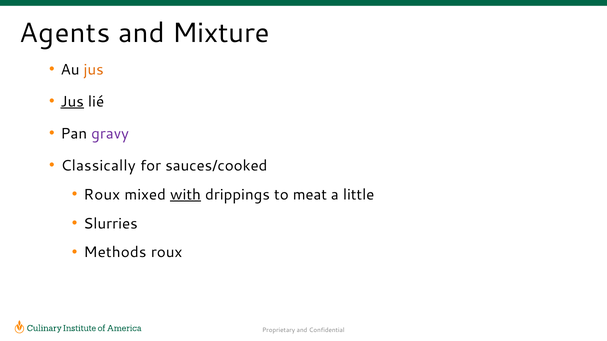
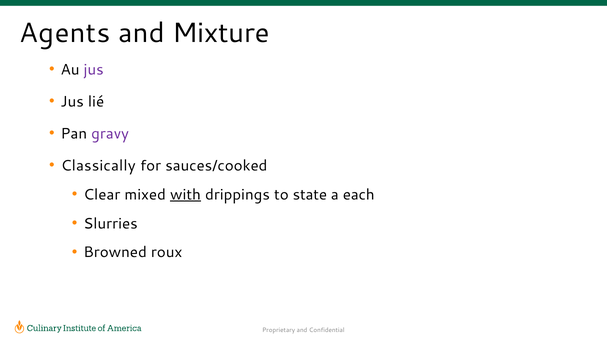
jus colour: orange -> purple (94, 70)
Jus underline: present -> none (72, 102)
Roux: Roux -> Clear (102, 195)
meat: meat -> state (310, 195)
little: little -> each (359, 195)
Methods: Methods -> Browned (115, 253)
